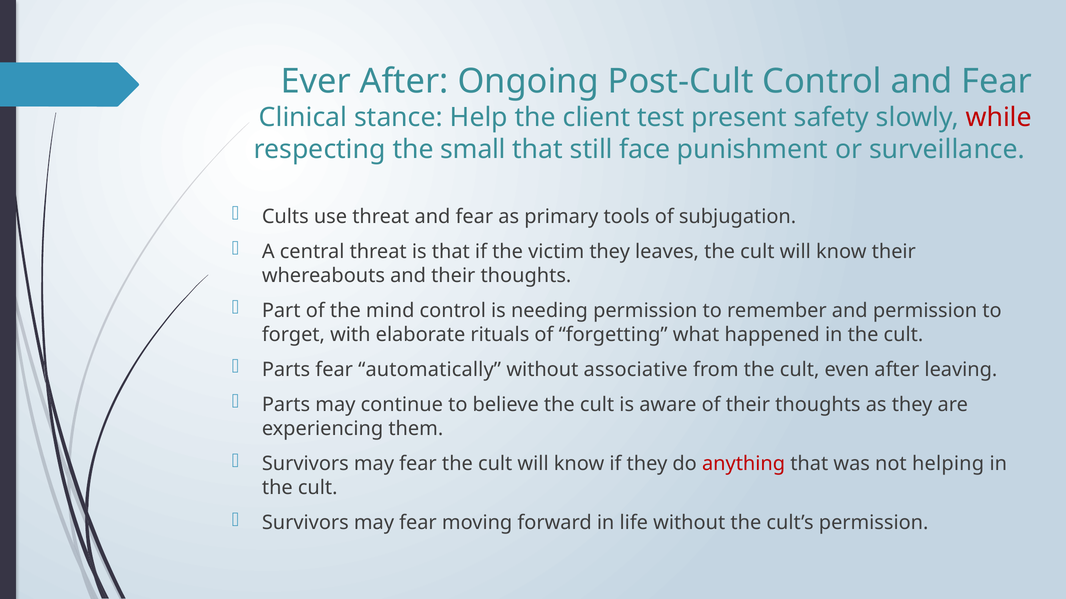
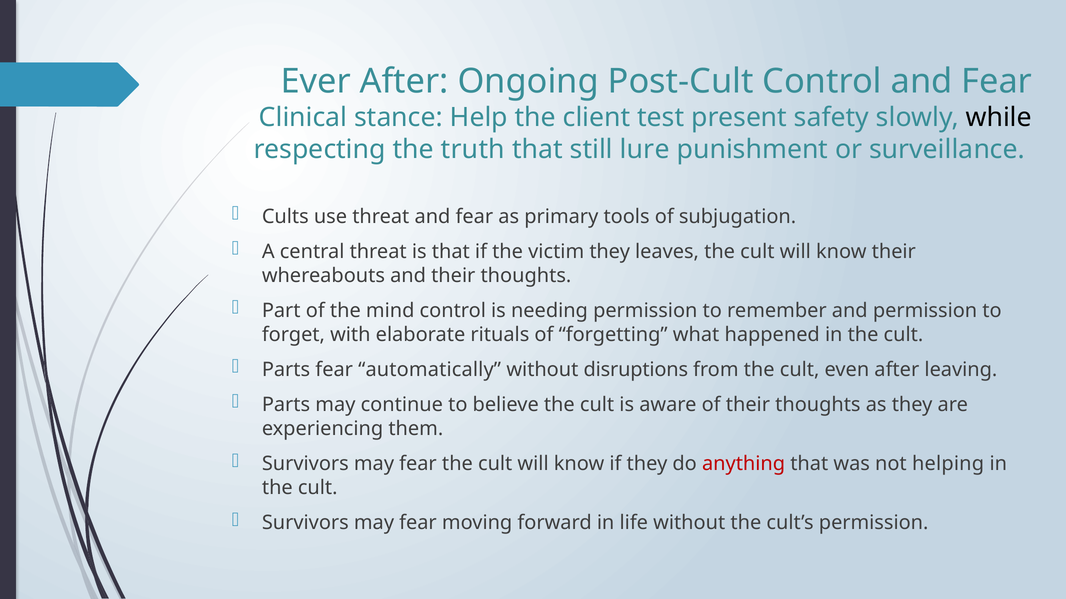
while colour: red -> black (999, 118)
small: small -> truth (473, 150)
face: face -> lure (645, 150)
associative: associative -> disruptions (636, 370)
